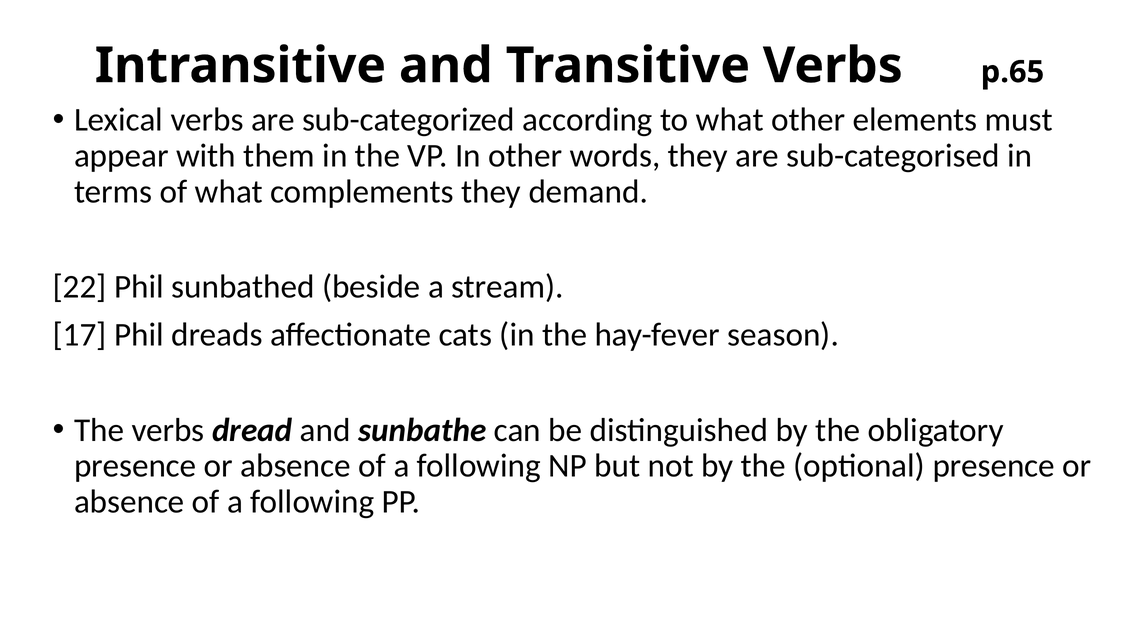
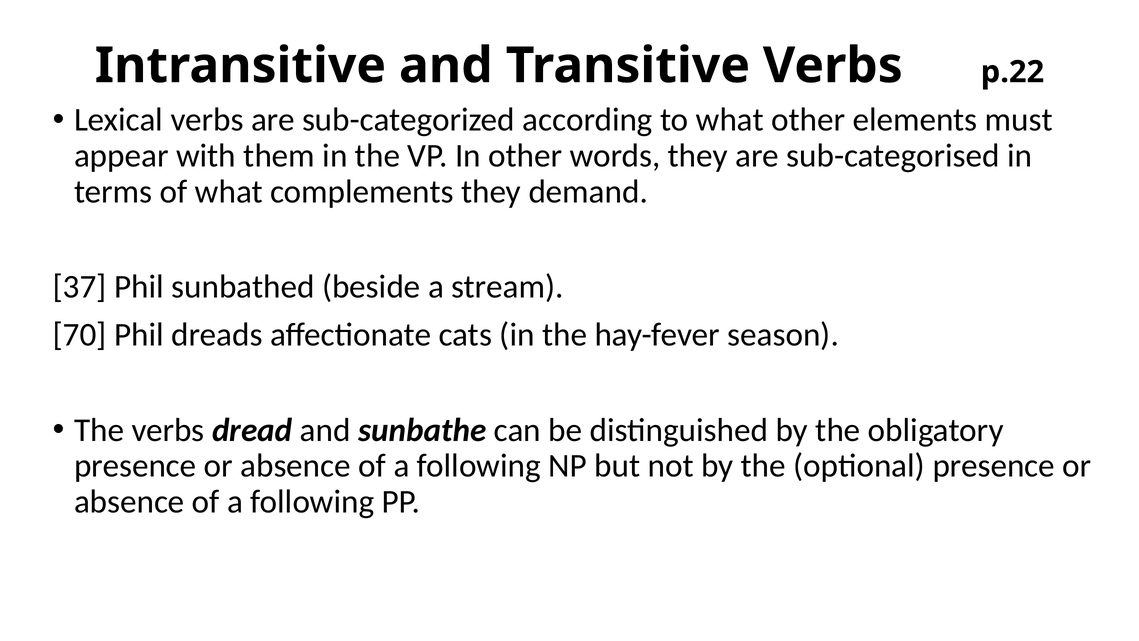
p.65: p.65 -> p.22 (1013, 72)
22: 22 -> 37 (80, 287)
17: 17 -> 70 (80, 335)
